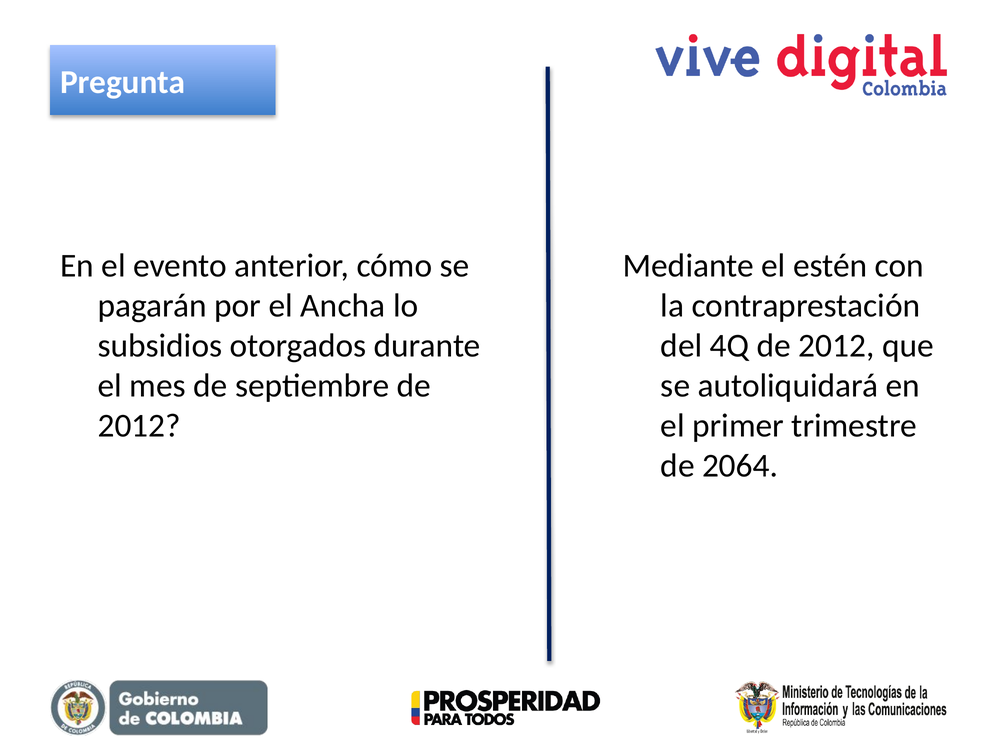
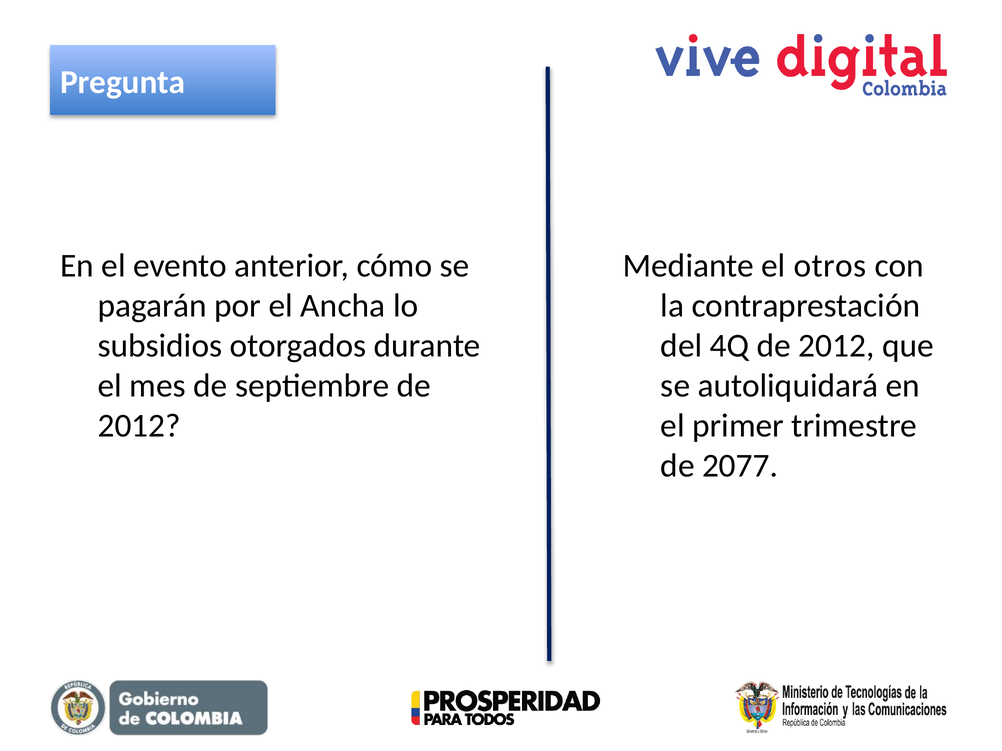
estén: estén -> otros (830, 266)
2064: 2064 -> 2077 (740, 466)
